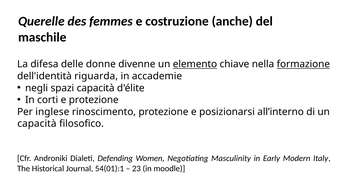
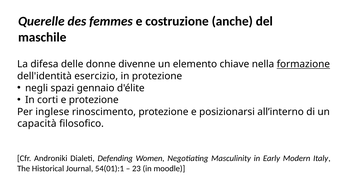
elemento underline: present -> none (195, 64)
riguarda: riguarda -> esercizio (96, 76)
in accademie: accademie -> protezione (157, 76)
spazi capacità: capacità -> gennaio (96, 88)
